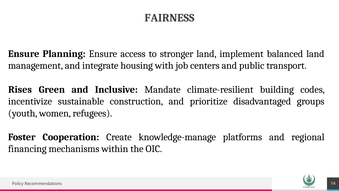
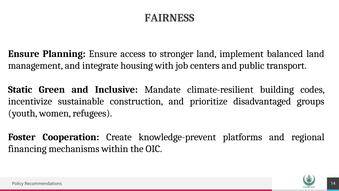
Rises: Rises -> Static (20, 89)
knowledge-manage: knowledge-manage -> knowledge-prevent (177, 137)
